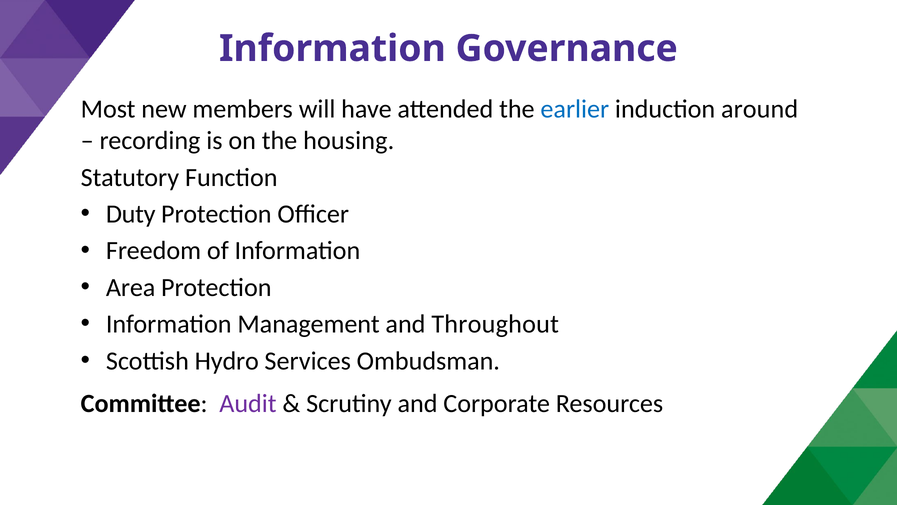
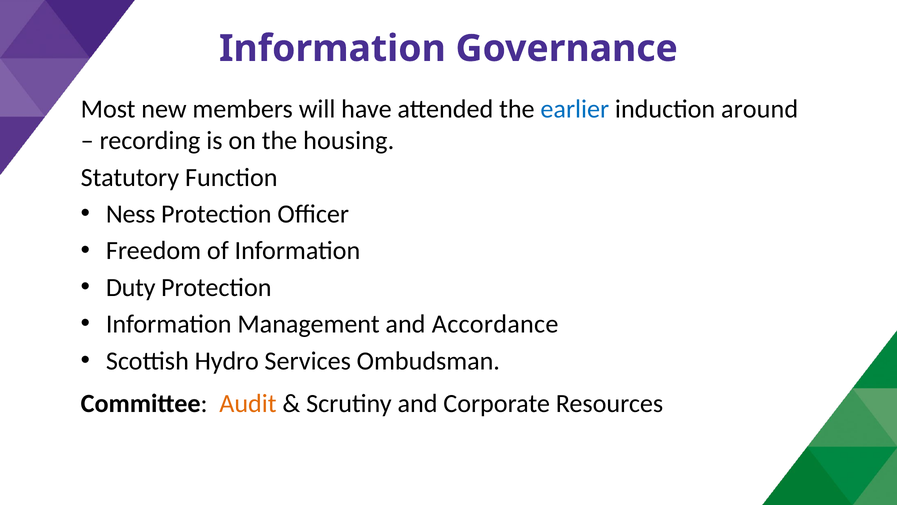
Duty: Duty -> Ness (131, 214)
Area: Area -> Duty (131, 287)
Throughout: Throughout -> Accordance (495, 324)
Audit colour: purple -> orange (248, 403)
